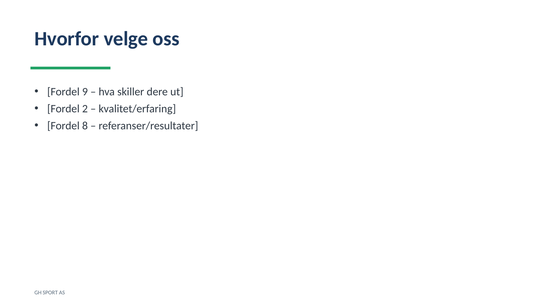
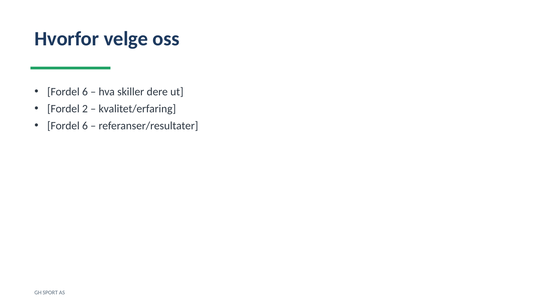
9: 9 -> 6 (85, 92)
8: 8 -> 6 (85, 126)
